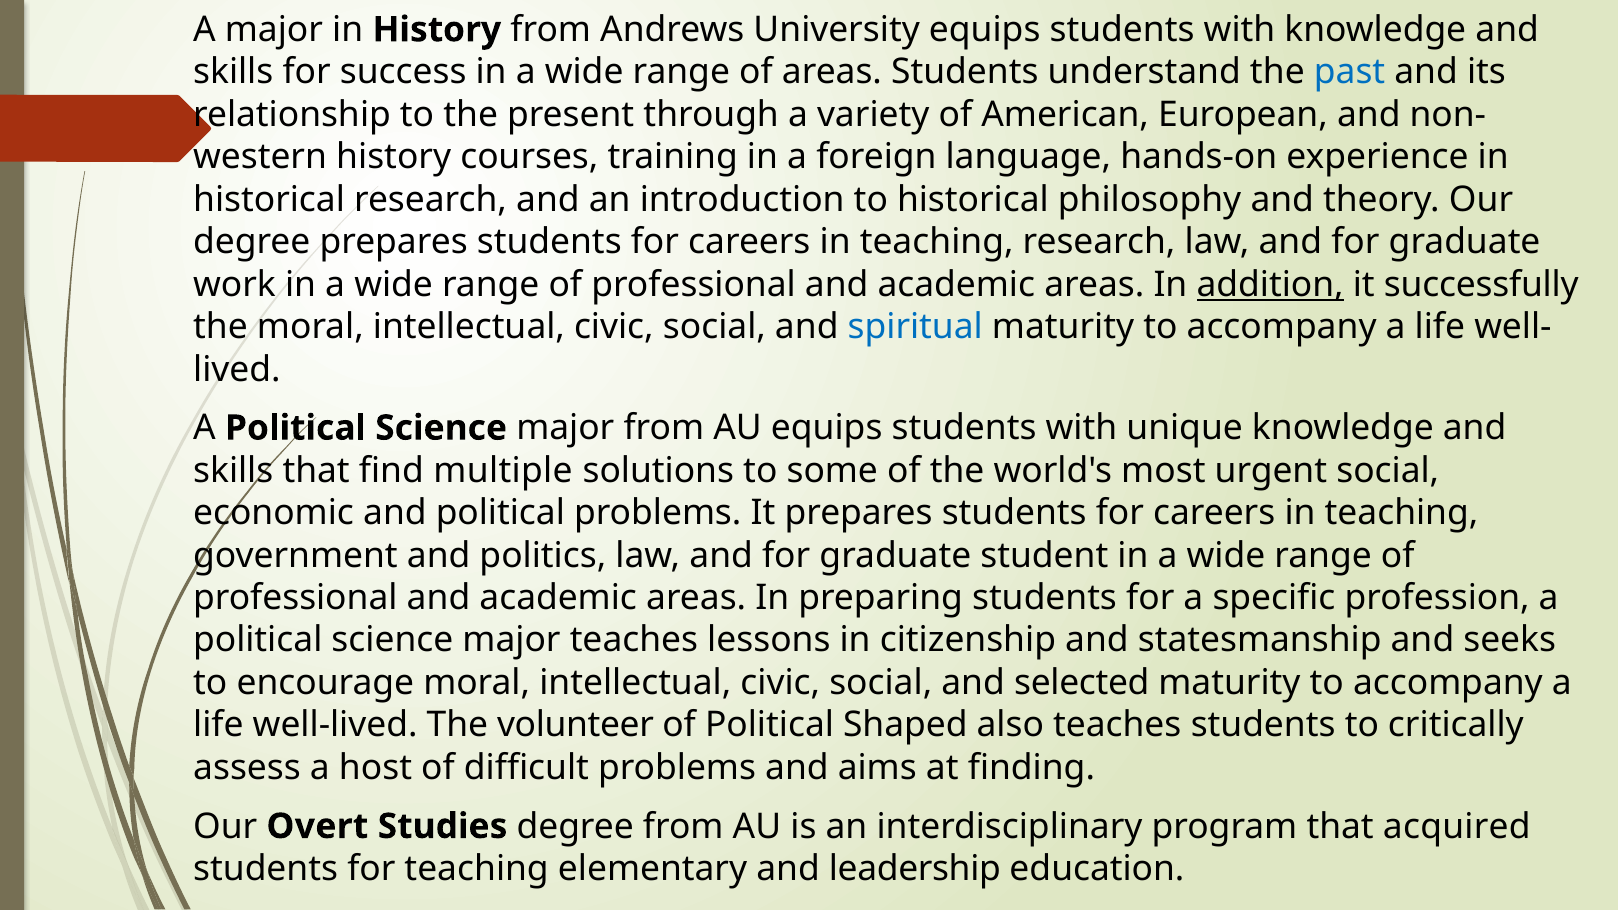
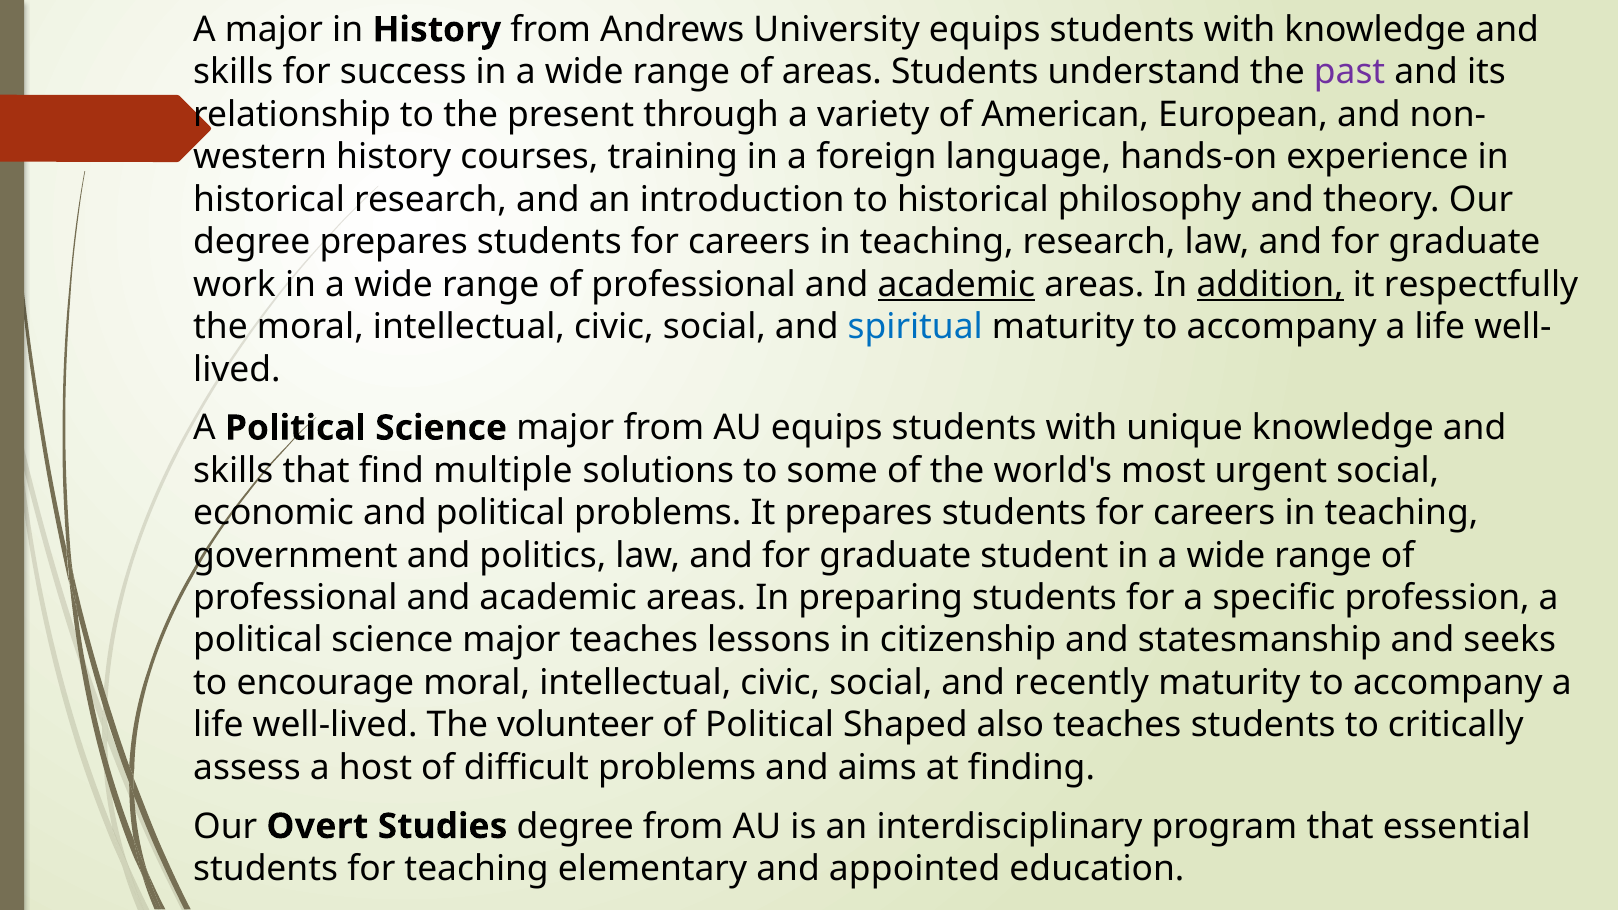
past colour: blue -> purple (1350, 72)
academic underline: none -> present (956, 284)
successfully: successfully -> respectfully (1481, 284)
selected: selected -> recently (1082, 683)
acquired: acquired -> essential (1457, 826)
leadership: leadership -> appointed (915, 869)
